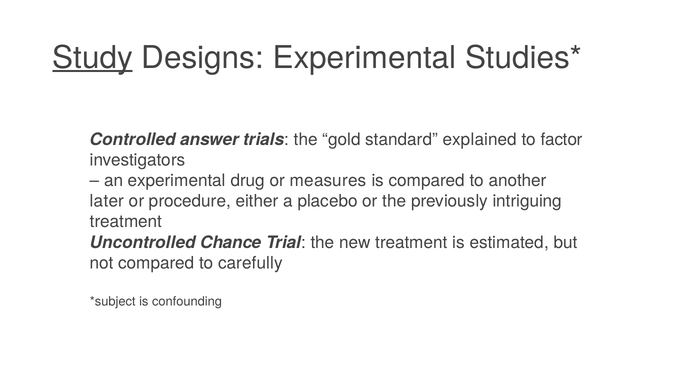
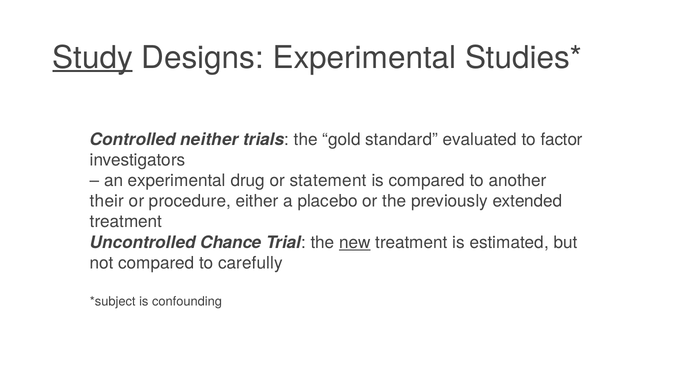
answer: answer -> neither (209, 140)
explained: explained -> evaluated (480, 140)
measures: measures -> statement (328, 181)
later: later -> their (107, 201)
intriguing: intriguing -> extended (527, 201)
new underline: none -> present (355, 243)
